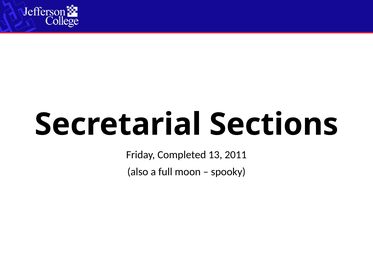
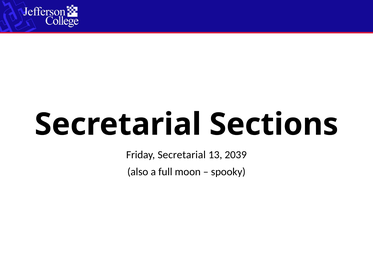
Friday Completed: Completed -> Secretarial (182, 155)
2011: 2011 -> 2039 (236, 155)
